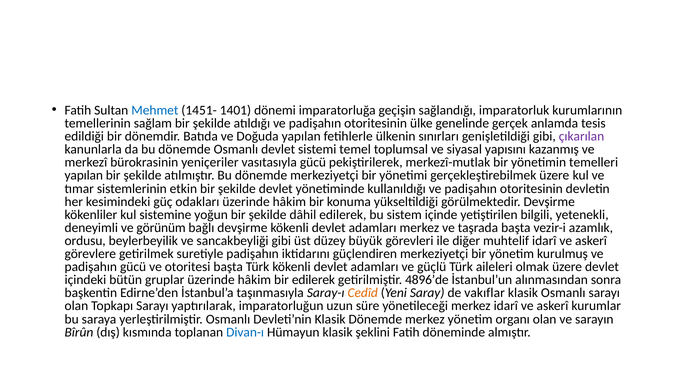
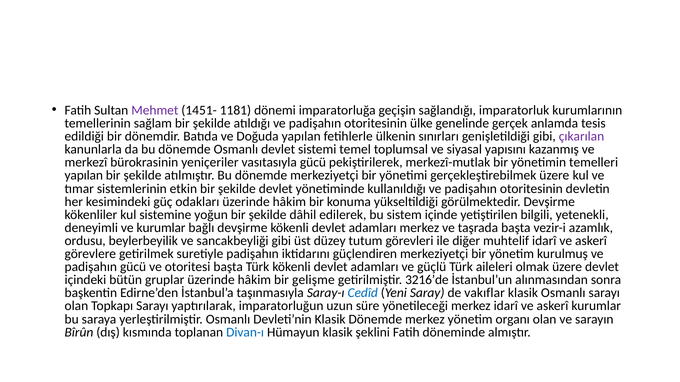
Mehmet colour: blue -> purple (155, 110)
1401: 1401 -> 1181 (235, 110)
ve görünüm: görünüm -> kurumlar (161, 228)
büyük: büyük -> tutum (366, 241)
bir edilerek: edilerek -> gelişme (313, 280)
4896’de: 4896’de -> 3216’de (427, 280)
Cedîd colour: orange -> blue (363, 293)
